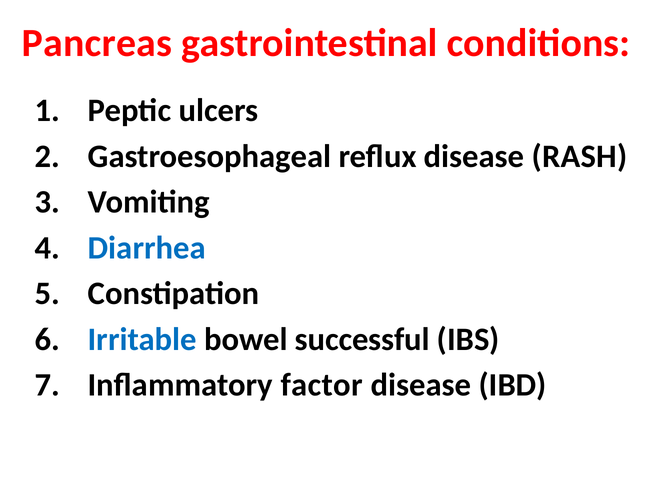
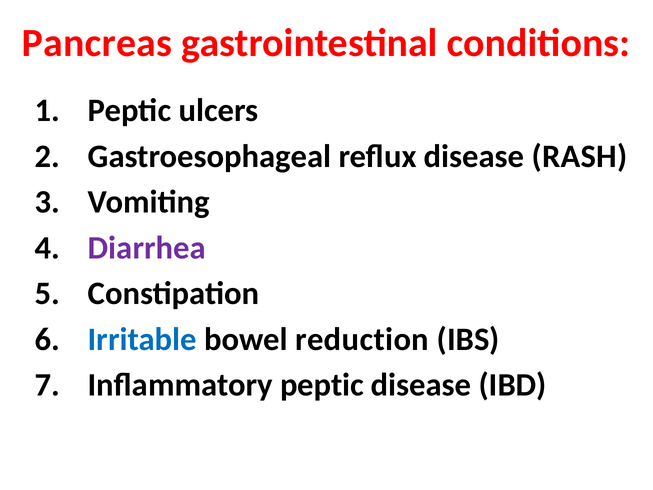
Diarrhea colour: blue -> purple (147, 248)
successful: successful -> reduction (362, 339)
Inflammatory factor: factor -> peptic (322, 385)
